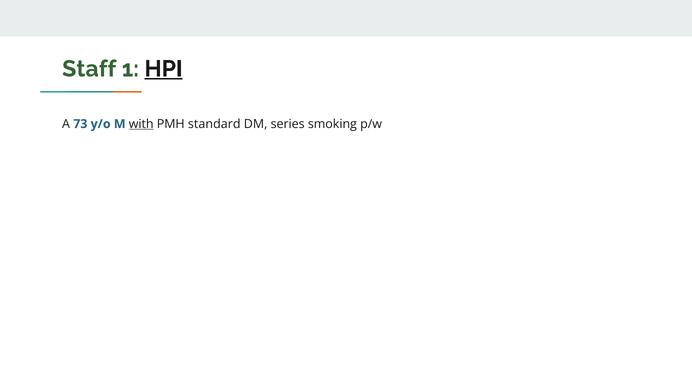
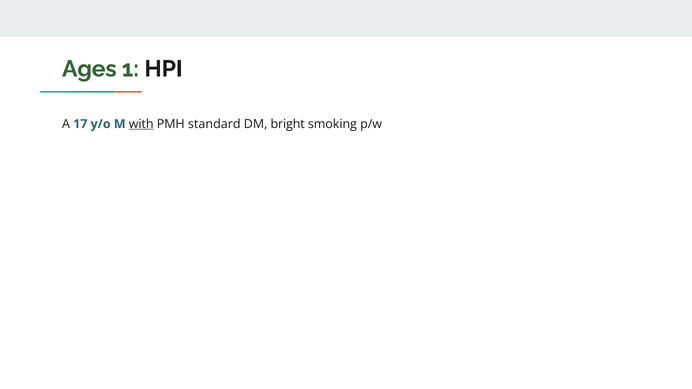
Staff: Staff -> Ages (89, 69)
HPI underline: present -> none (164, 69)
73: 73 -> 17 (80, 124)
series: series -> bright (288, 124)
